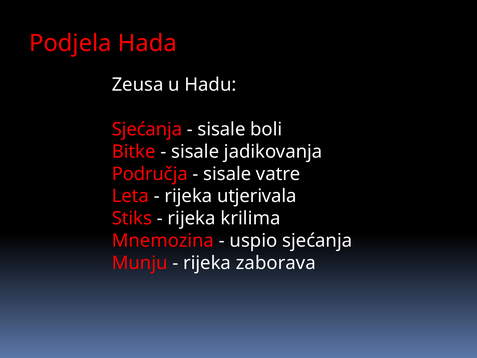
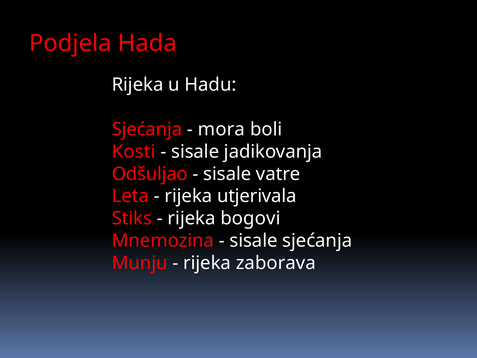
Zeusa: Zeusa -> Rijeka (138, 85)
sisale: sisale -> mora (221, 129)
Bitke: Bitke -> Kosti (134, 152)
Područja: Područja -> Odšuljao (150, 174)
krilima: krilima -> bogovi (250, 218)
uspio: uspio -> sisale (254, 241)
